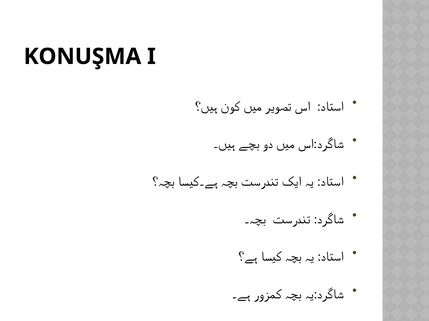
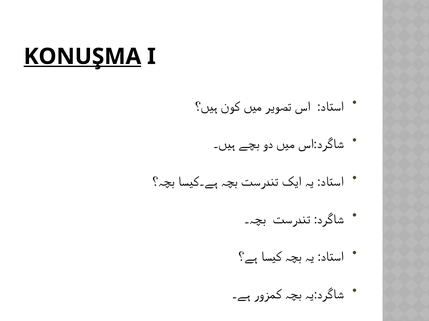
KONUŞMA underline: none -> present (82, 57)
